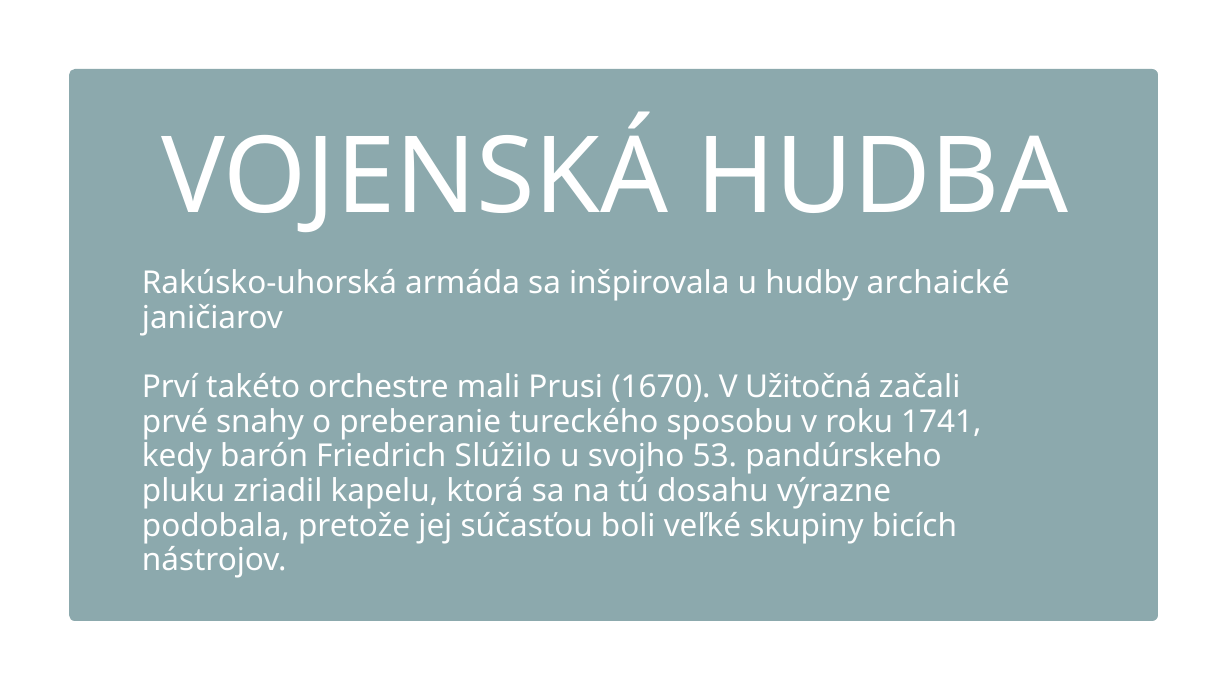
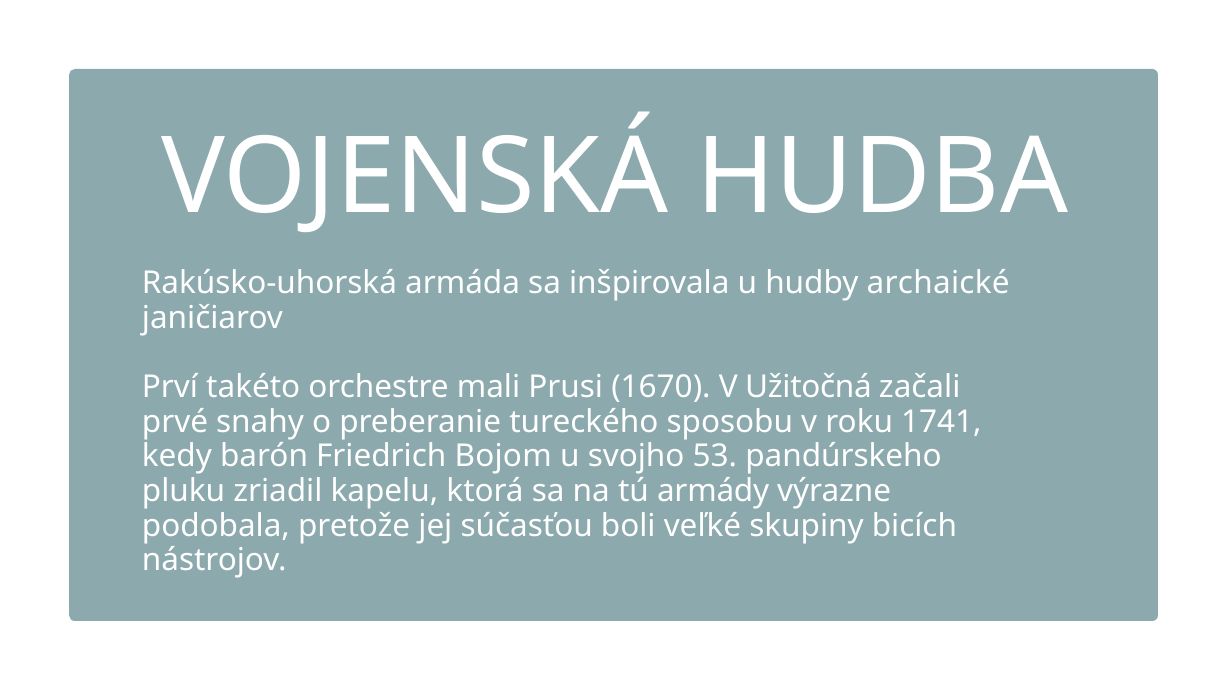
Slúžilo: Slúžilo -> Bojom (503, 457)
dosahu: dosahu -> armády (713, 491)
